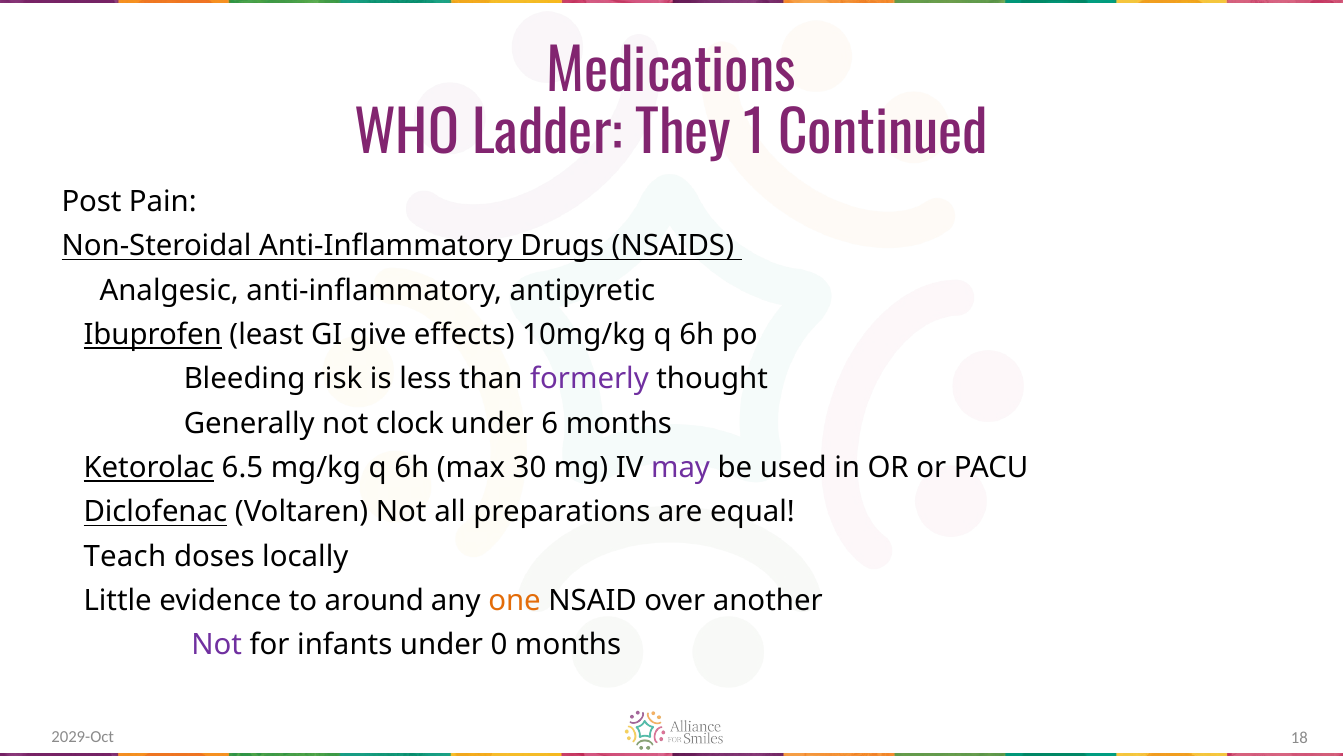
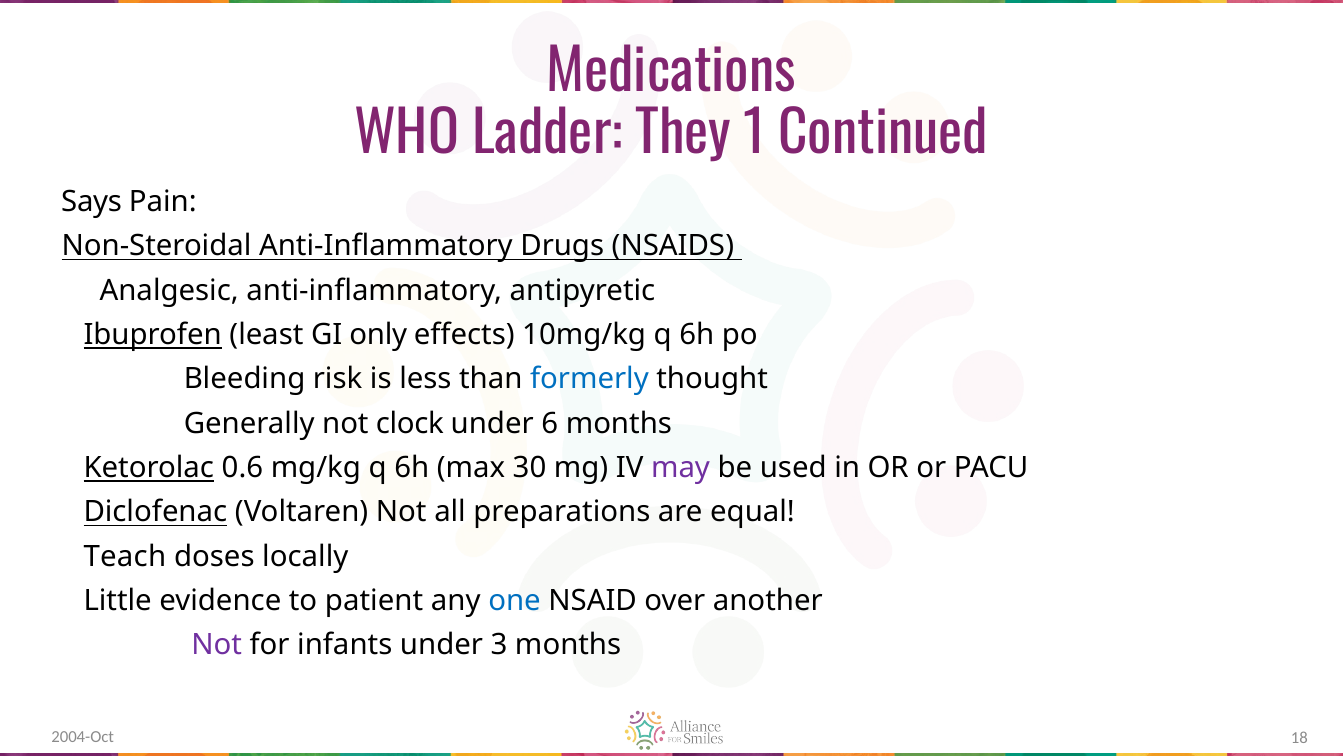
Post: Post -> Says (92, 202)
give: give -> only (378, 334)
formerly colour: purple -> blue (589, 379)
6.5: 6.5 -> 0.6 (242, 467)
around: around -> patient (374, 600)
one colour: orange -> blue (515, 600)
0: 0 -> 3 (499, 644)
2029-Oct: 2029-Oct -> 2004-Oct (83, 736)
